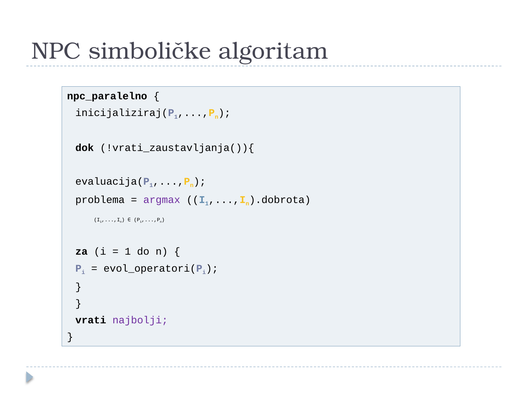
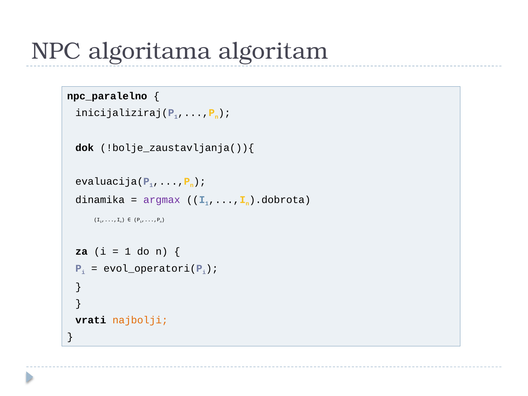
simboličke: simboličke -> algoritama (150, 51)
!vrati_zaustavljanja()){: !vrati_zaustavljanja()){ -> !bolje_zaustavljanja()){ (177, 148)
problema: problema -> dinamika (100, 200)
najbolji colour: purple -> orange (140, 320)
